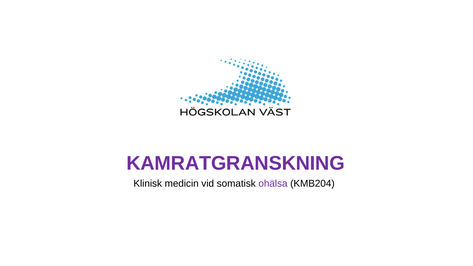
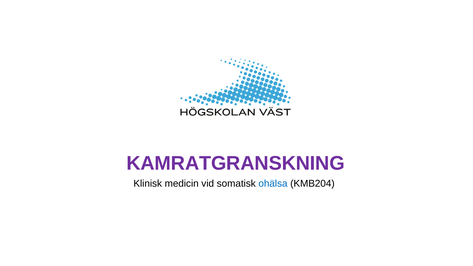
ohälsa colour: purple -> blue (273, 184)
